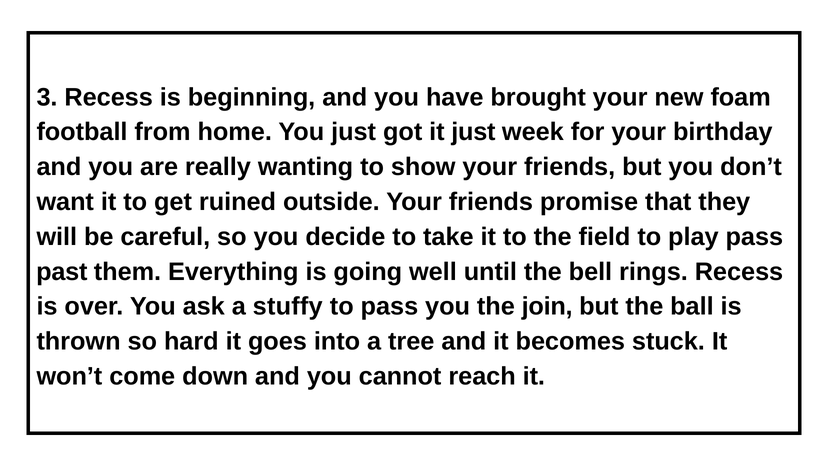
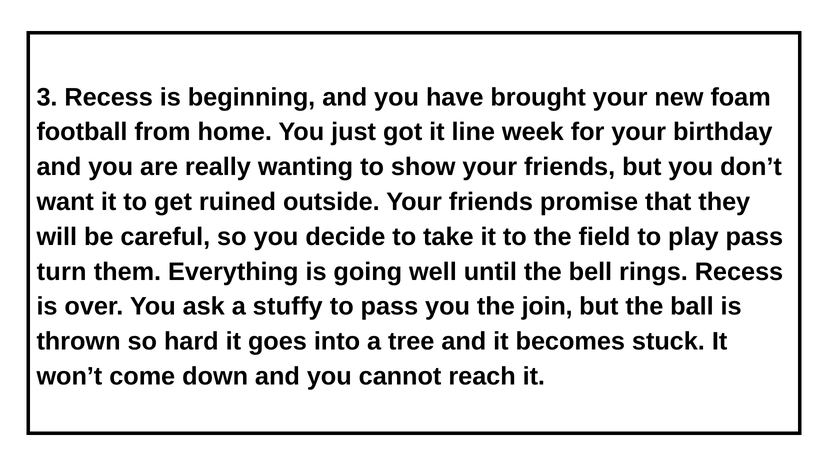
it just: just -> line (473, 132)
past: past -> turn (62, 272)
